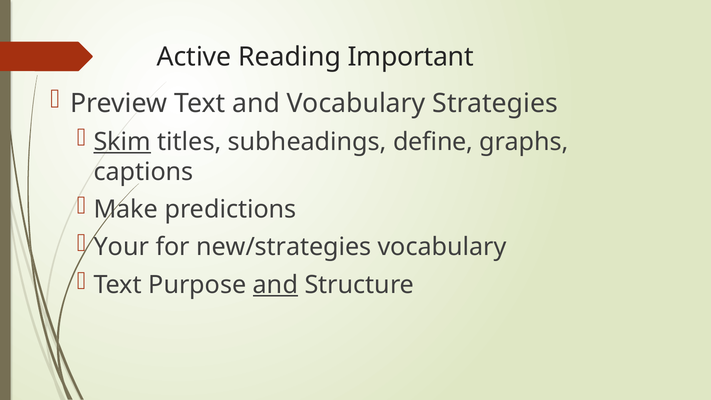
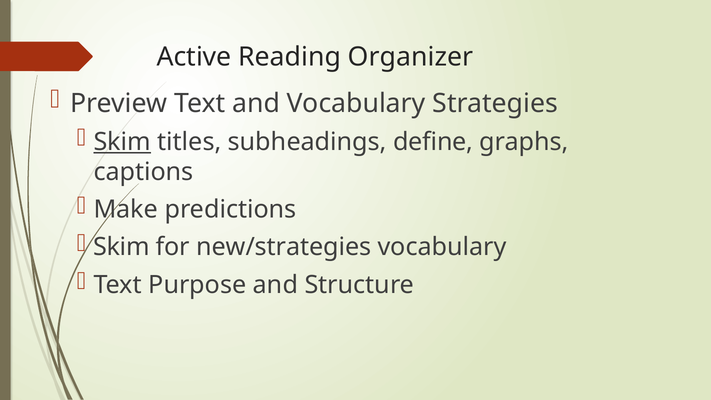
Important: Important -> Organizer (411, 57)
Your: Your -> Skim (121, 247)
and underline: present -> none (275, 285)
